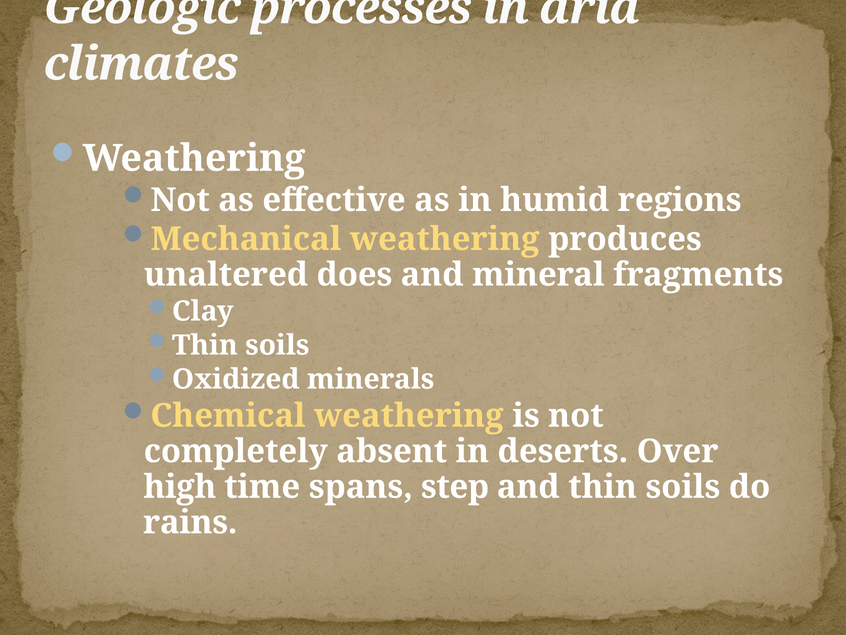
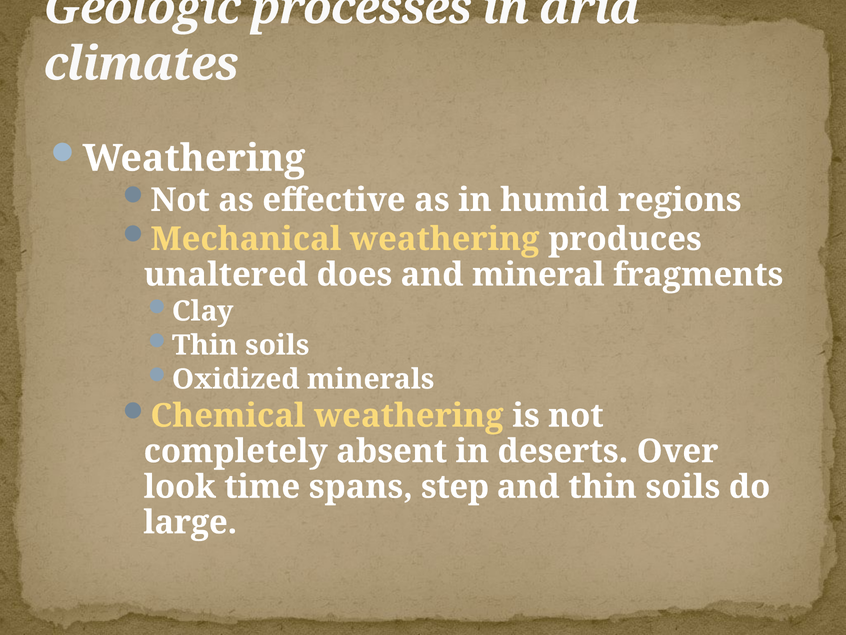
high: high -> look (180, 487)
rains: rains -> large (190, 522)
